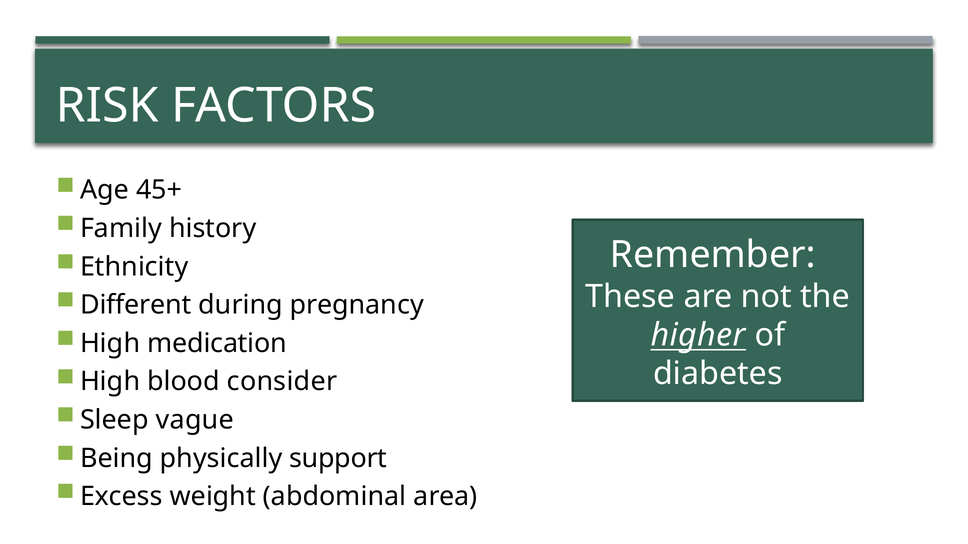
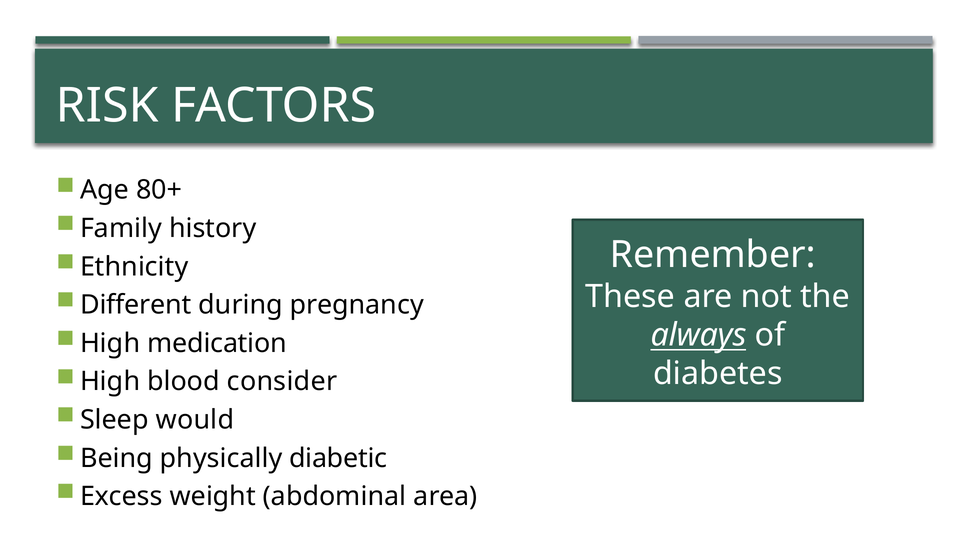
45+: 45+ -> 80+ (159, 190)
higher: higher -> always (699, 335)
vague: vague -> would (195, 420)
support: support -> diabetic (338, 459)
